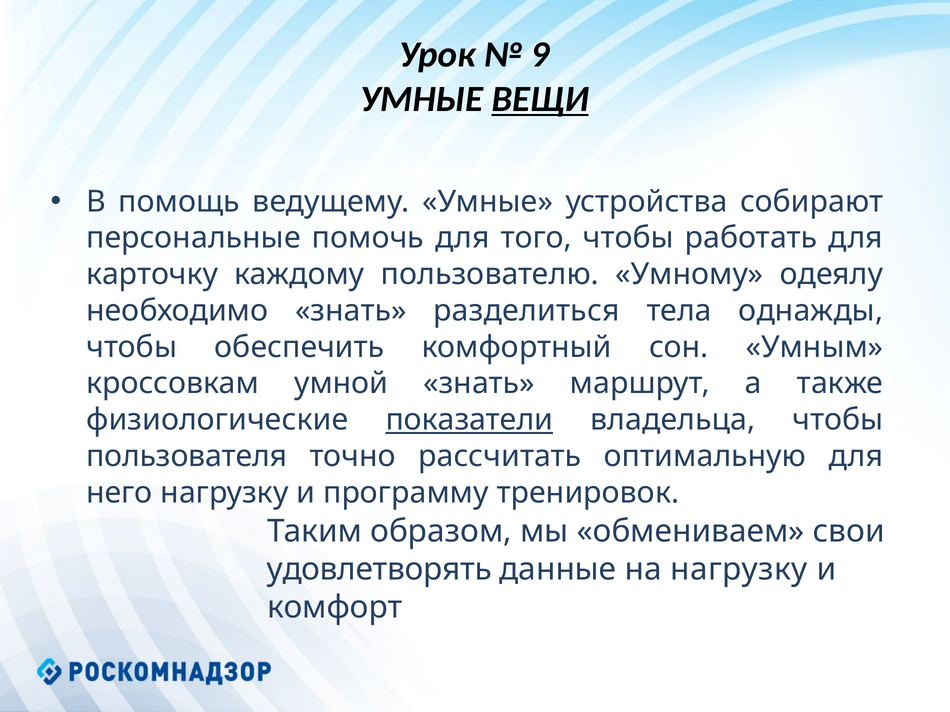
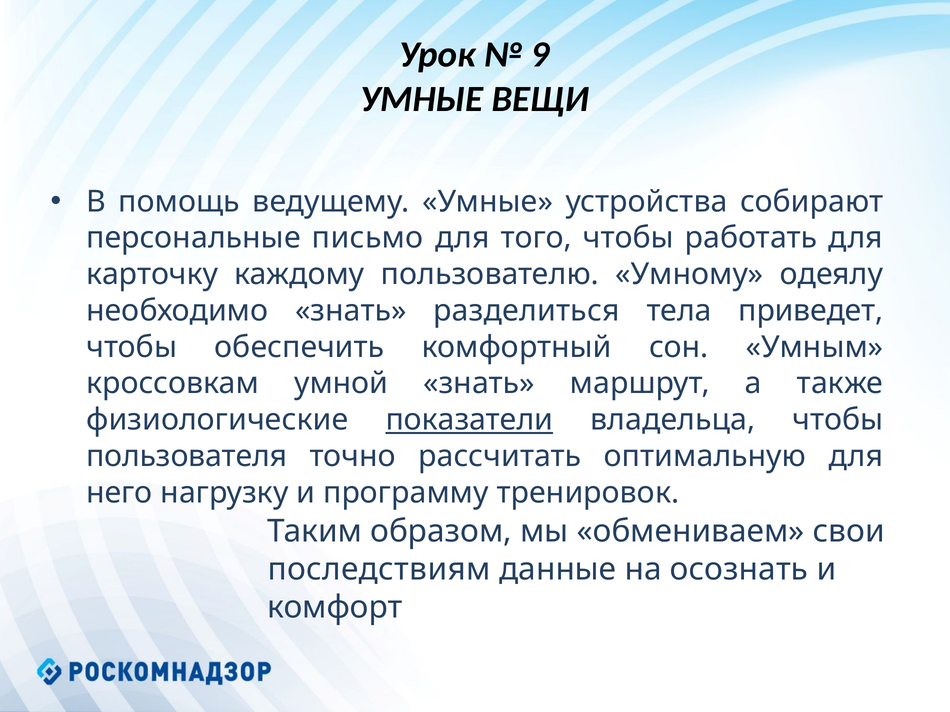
ВЕЩИ underline: present -> none (540, 99)
помочь: помочь -> письмо (368, 238)
однажды: однажды -> приведет (811, 311)
удовлетворять: удовлетворять -> последствиям (379, 570)
на нагрузку: нагрузку -> осознать (739, 570)
